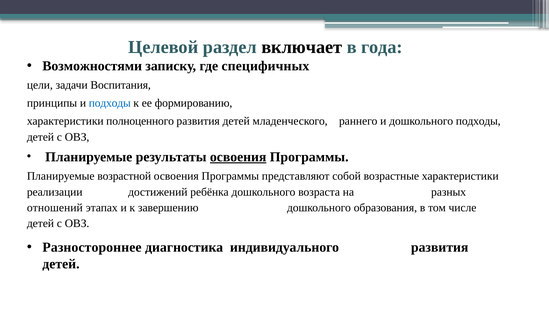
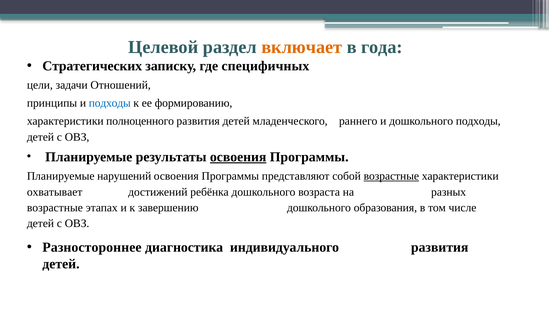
включает colour: black -> orange (302, 47)
Возможностями: Возможностями -> Стратегических (92, 66)
Воспитания: Воспитания -> Отношений (121, 85)
возрастной: возрастной -> нарушений (124, 176)
возрастные underline: none -> present (391, 176)
реализации: реализации -> охватывает (55, 192)
отношений: отношений -> возрастные (55, 208)
